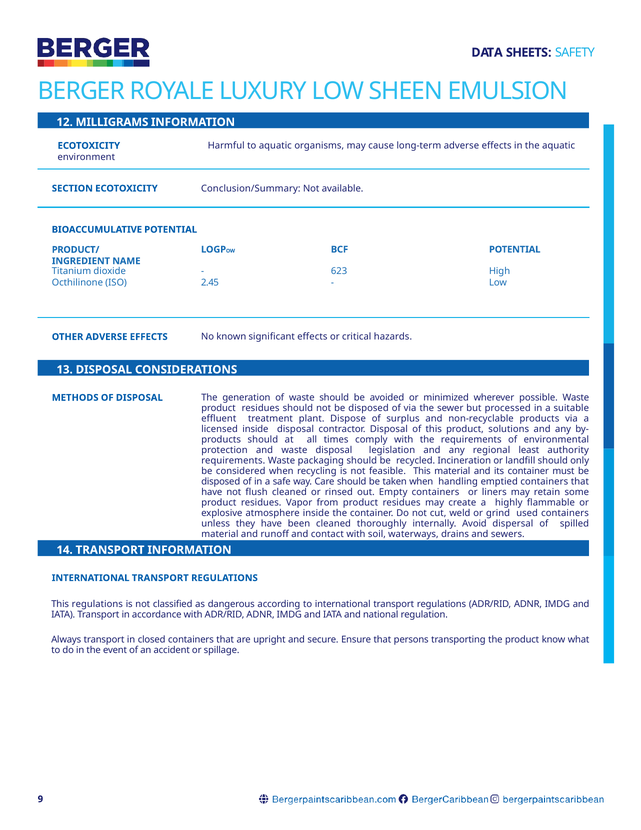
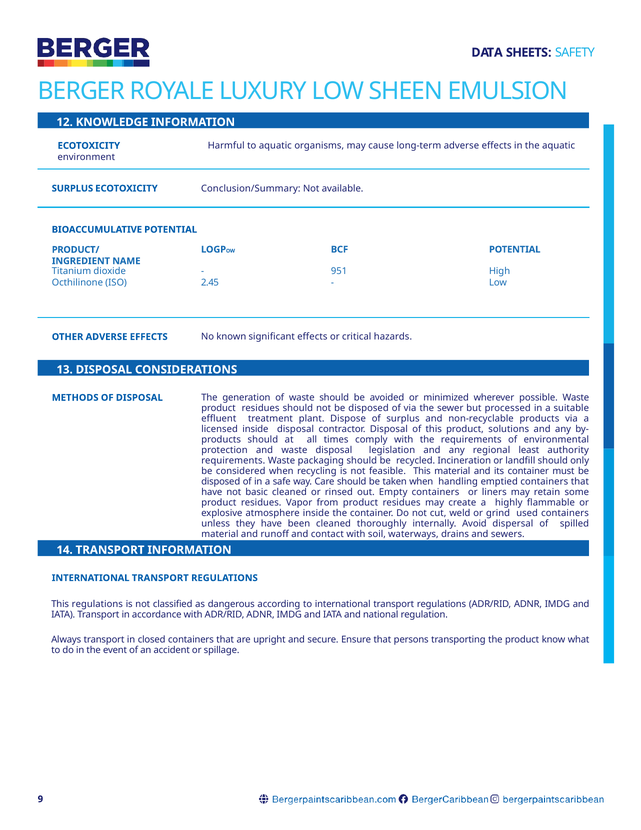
MILLIGRAMS: MILLIGRAMS -> KNOWLEDGE (112, 122)
SECTION: SECTION -> SURPLUS (72, 188)
623: 623 -> 951 (339, 271)
flush: flush -> basic (257, 492)
